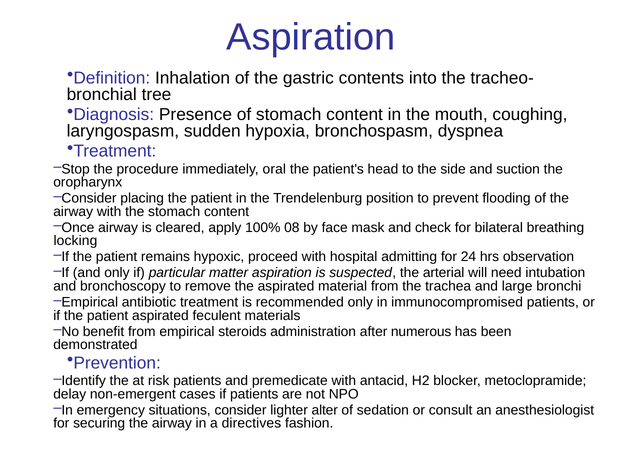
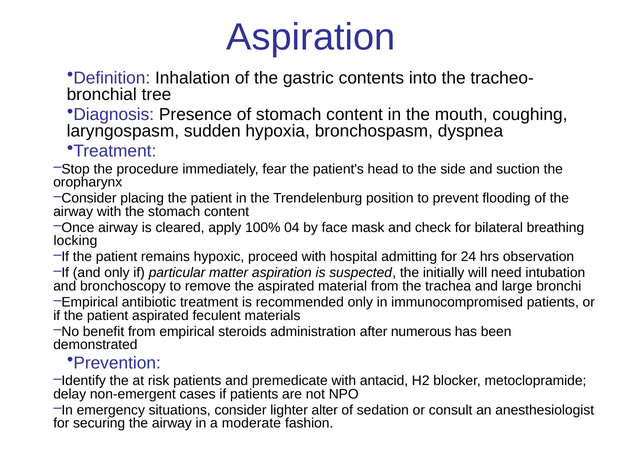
oral: oral -> fear (274, 169)
08: 08 -> 04 (292, 228)
arterial: arterial -> initially (444, 273)
directives: directives -> moderate (251, 424)
